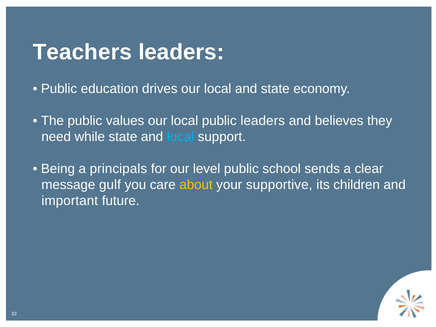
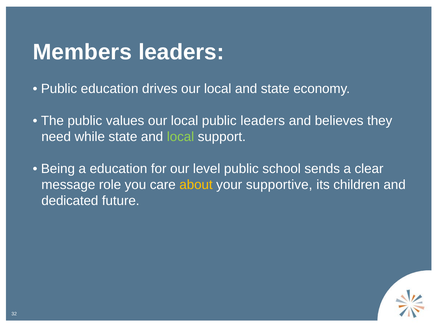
Teachers: Teachers -> Members (82, 52)
local colour: light blue -> light green (181, 137)
a principals: principals -> education (118, 169)
gulf: gulf -> role (110, 185)
important: important -> dedicated (70, 201)
